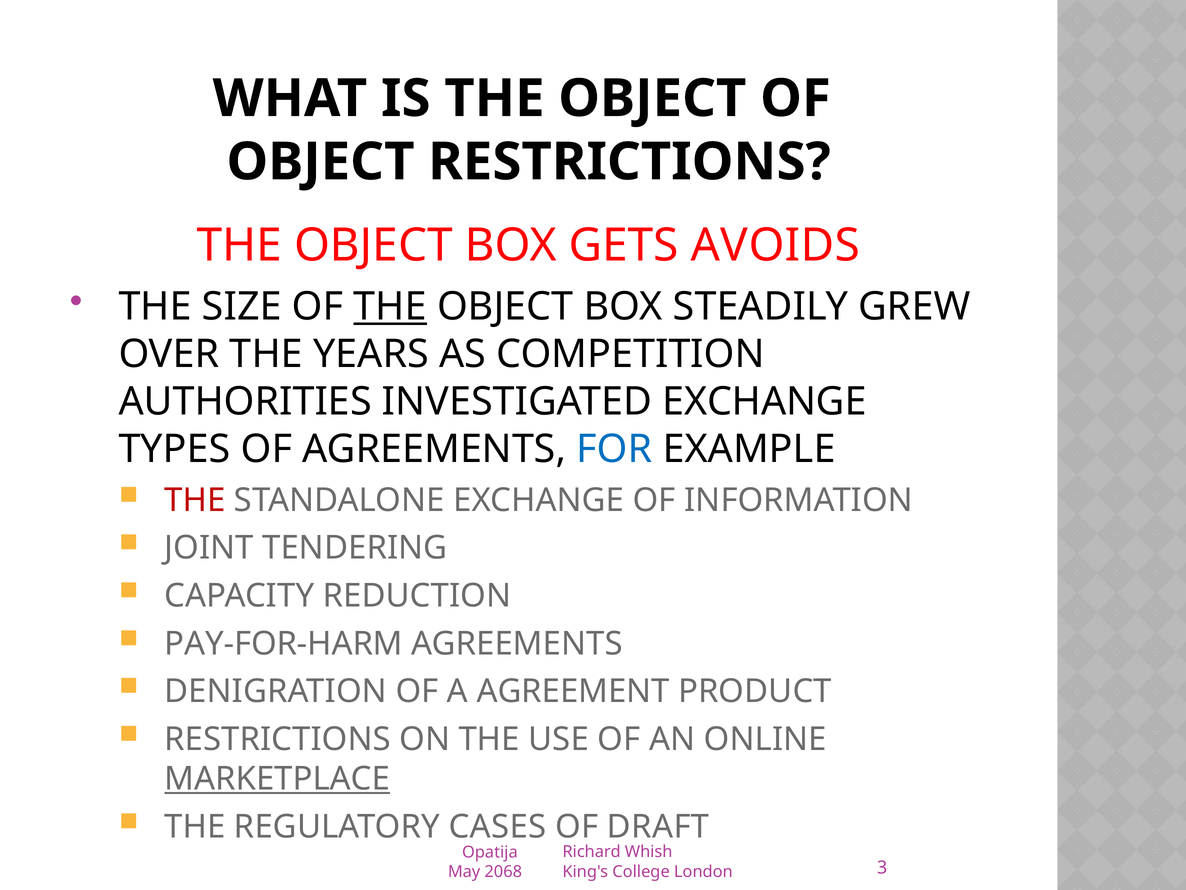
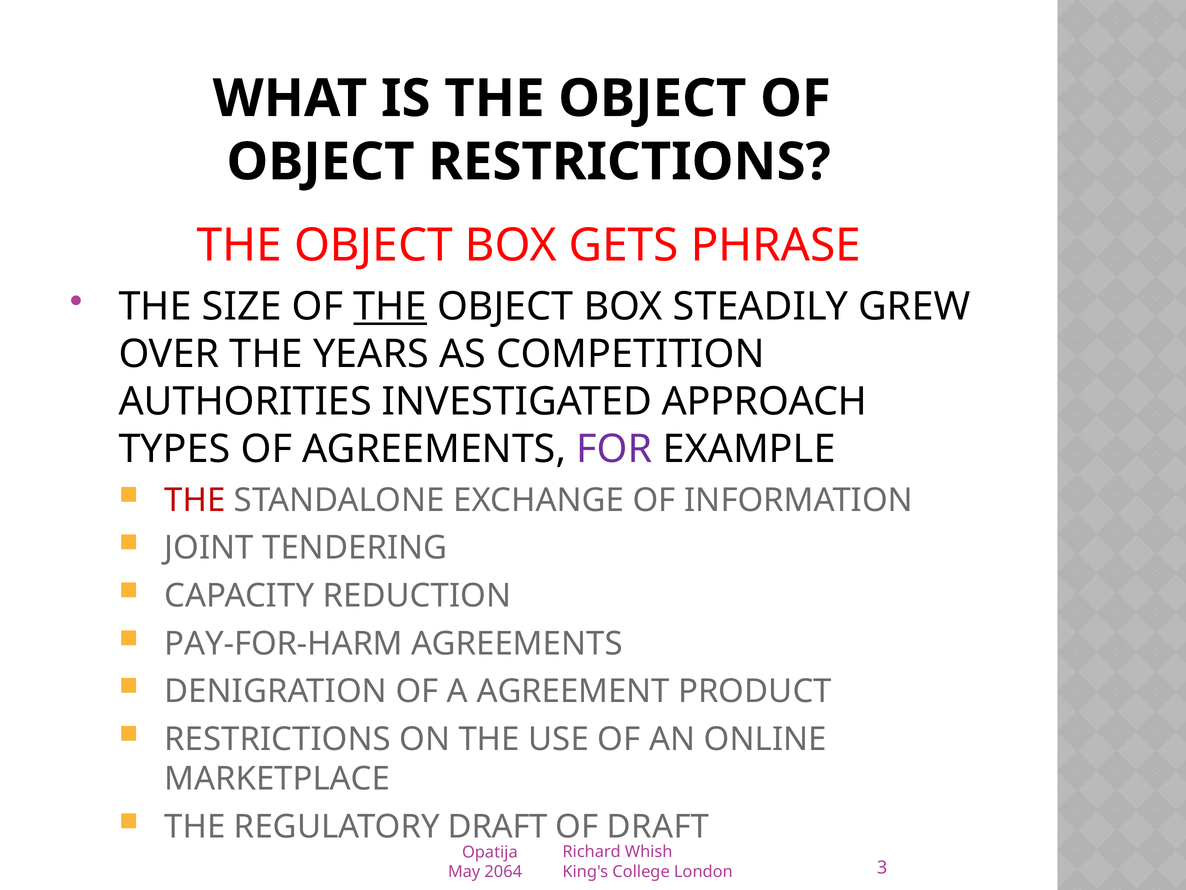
AVOIDS: AVOIDS -> PHRASE (776, 246)
INVESTIGATED EXCHANGE: EXCHANGE -> APPROACH (765, 401)
FOR colour: blue -> purple (614, 449)
MARKETPLACE underline: present -> none (277, 778)
REGULATORY CASES: CASES -> DRAFT (498, 826)
2068: 2068 -> 2064 (503, 871)
